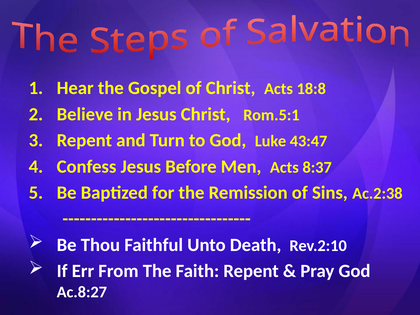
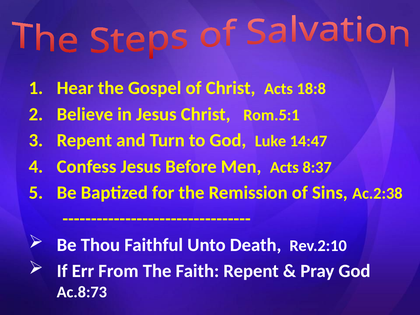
43:47: 43:47 -> 14:47 (309, 141)
Ac.8:27: Ac.8:27 -> Ac.8:73 (82, 292)
